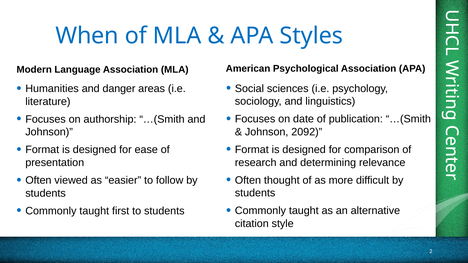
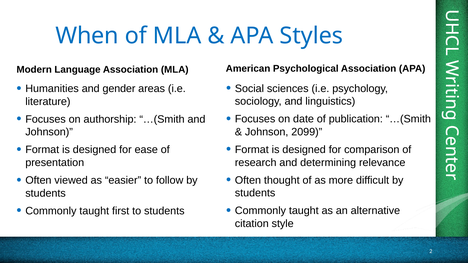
danger: danger -> gender (119, 89)
2092: 2092 -> 2099 (307, 132)
